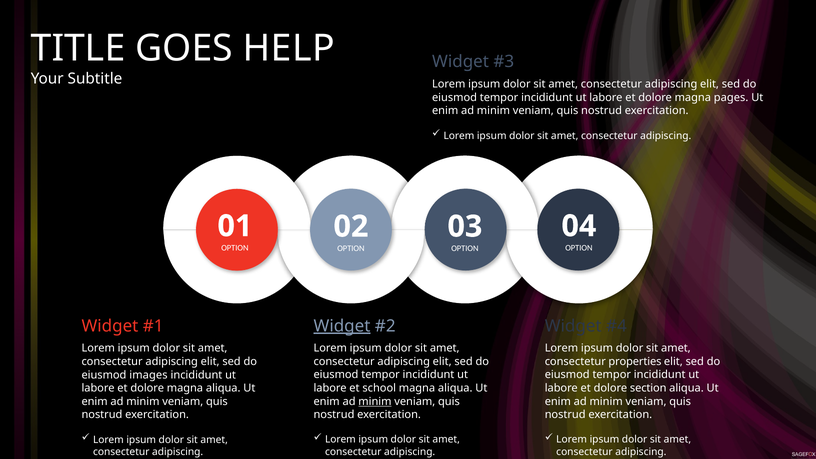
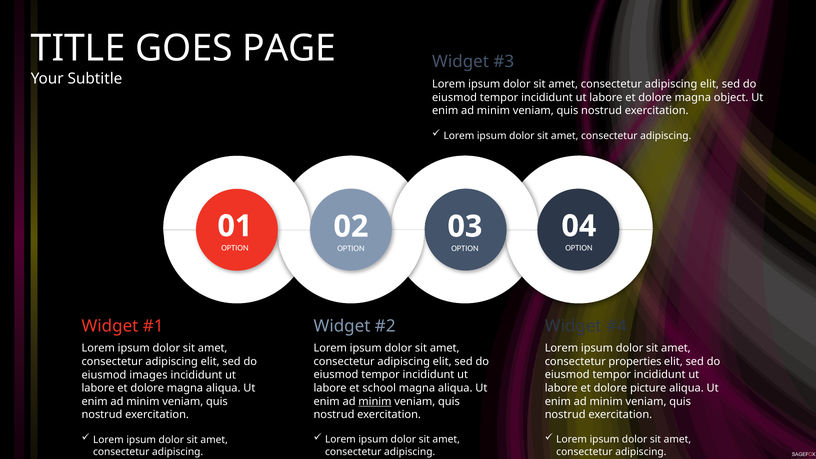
HELP: HELP -> PAGE (289, 48)
pages: pages -> object (731, 97)
Widget underline: present -> none (342, 326)
section: section -> picture (648, 388)
